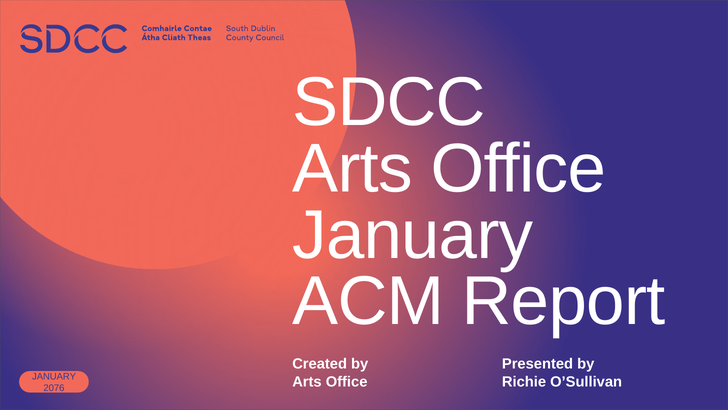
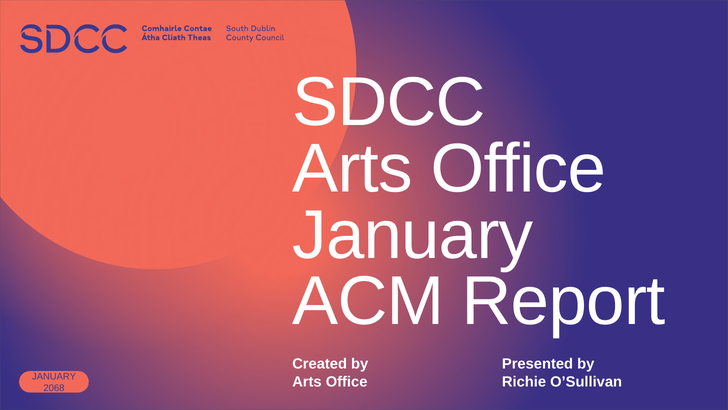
2076: 2076 -> 2068 (54, 388)
